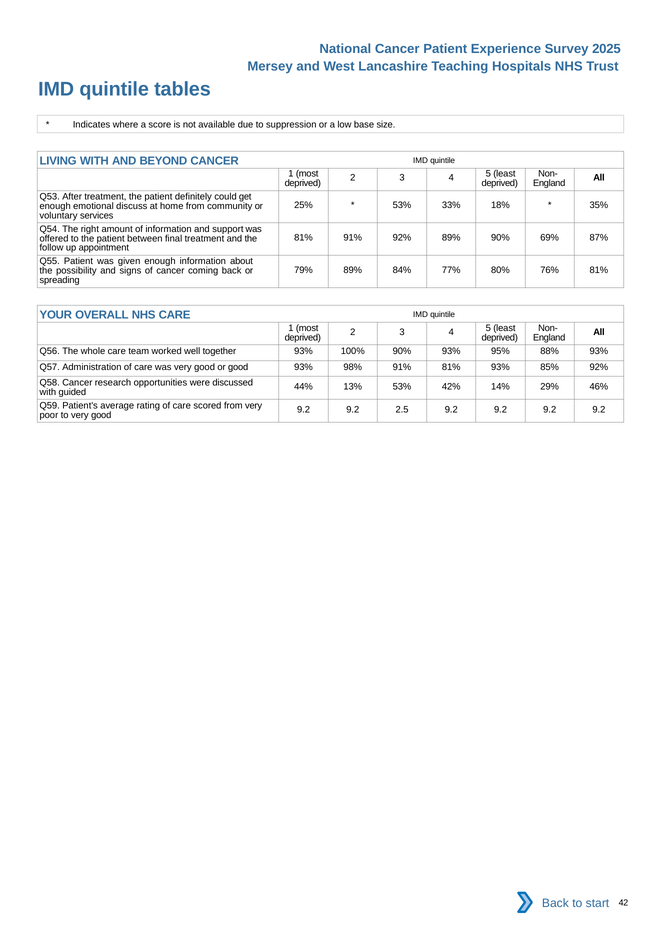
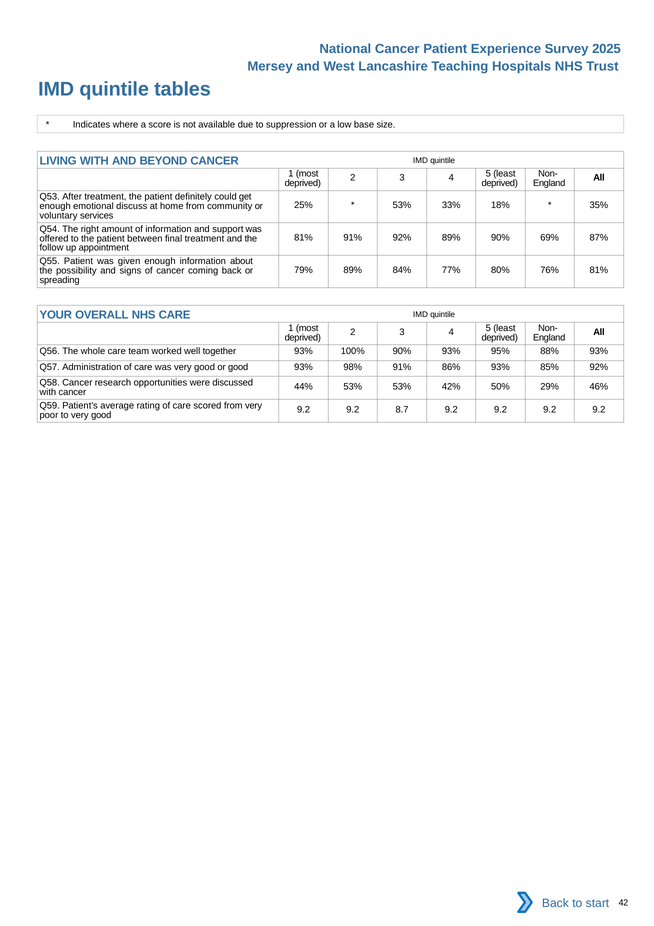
91% 81%: 81% -> 86% (451, 367)
44% 13%: 13% -> 53% (353, 386)
14%: 14% -> 50% (500, 386)
with guided: guided -> cancer (72, 392)
2.5: 2.5 -> 8.7 (402, 409)
